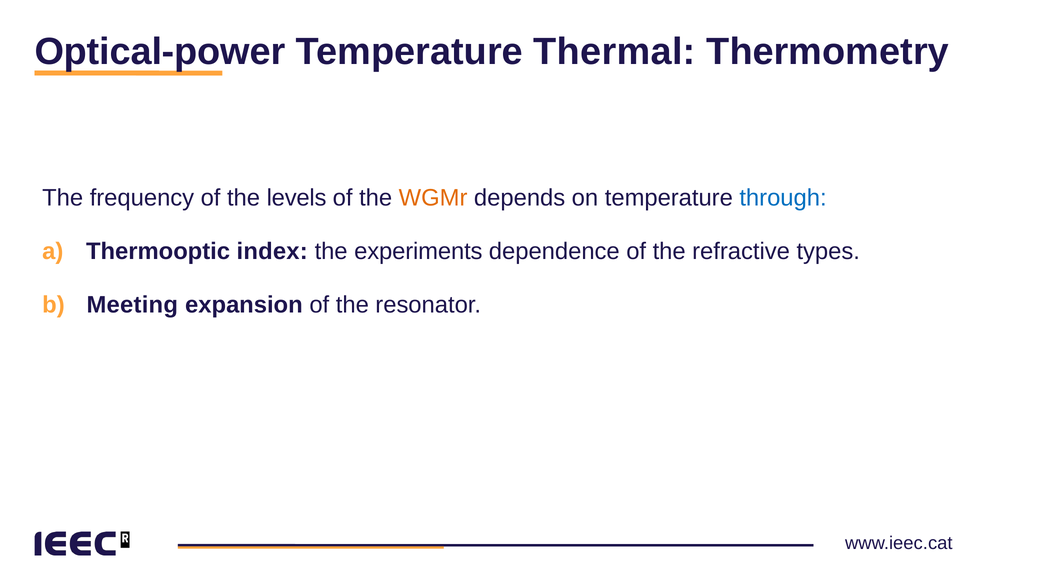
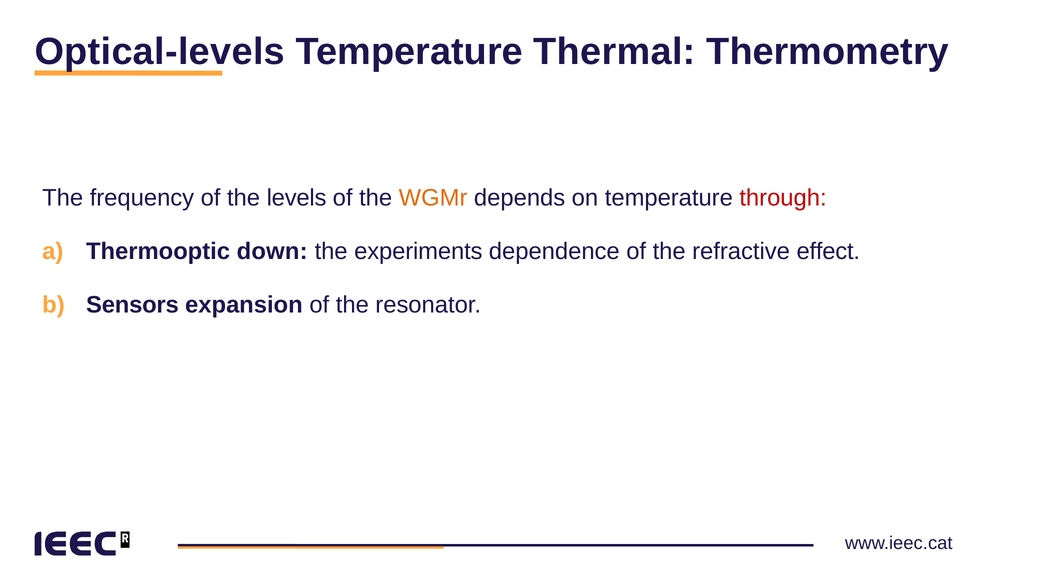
Optical-power: Optical-power -> Optical-levels (160, 52)
through colour: blue -> red (783, 198)
index: index -> down (272, 251)
types: types -> effect (828, 251)
Meeting: Meeting -> Sensors (132, 305)
